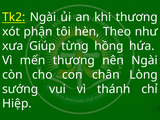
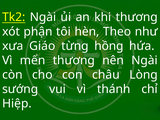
Giúp: Giúp -> Giáo (42, 46)
chân: chân -> châu (106, 75)
